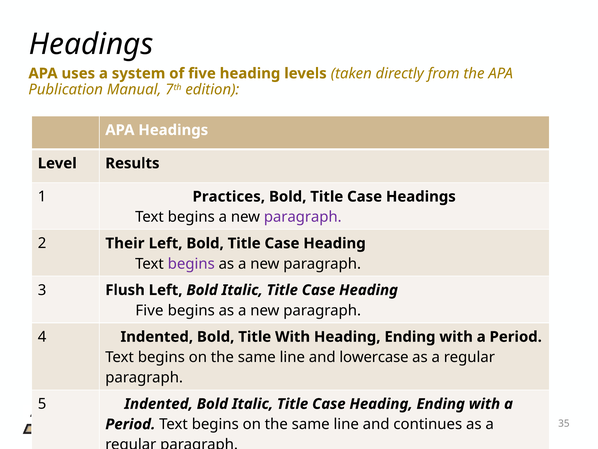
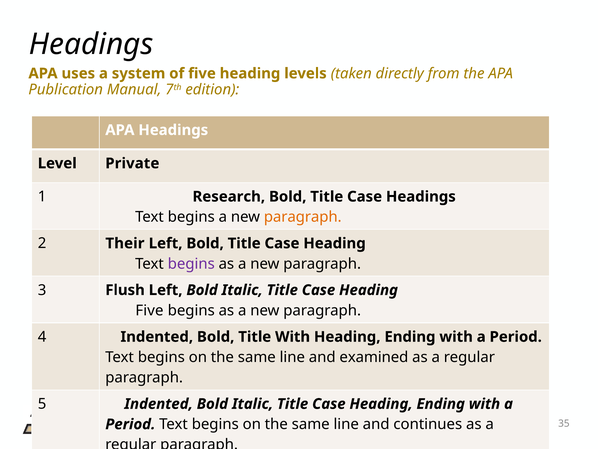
Results: Results -> Private (132, 163)
Practices: Practices -> Research (229, 196)
paragraph colour: purple -> orange (303, 217)
lowercase: lowercase -> examined (374, 357)
